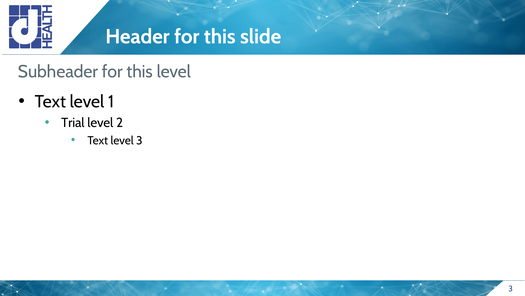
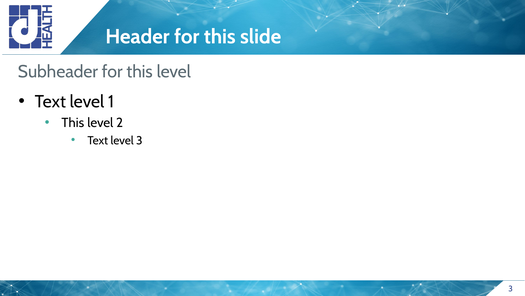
Trial: Trial -> This (73, 122)
